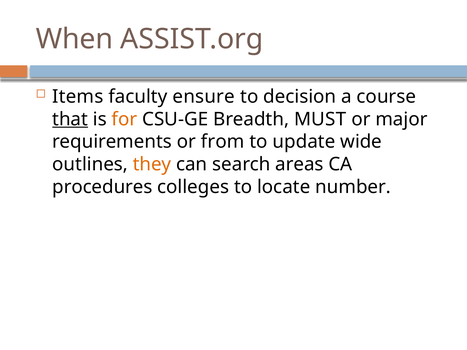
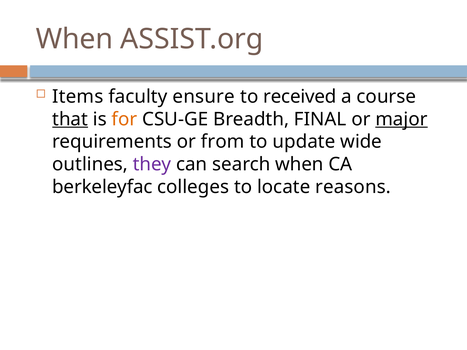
decision: decision -> received (300, 97)
MUST: MUST -> FINAL (320, 119)
major underline: none -> present (401, 119)
they colour: orange -> purple (152, 164)
search areas: areas -> when (299, 164)
procedures: procedures -> berkeleyfac (102, 187)
number: number -> reasons (353, 187)
